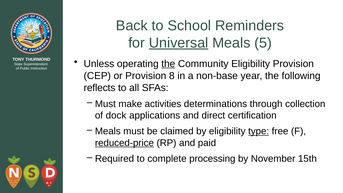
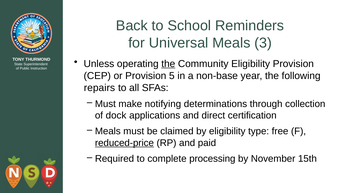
Universal underline: present -> none (179, 43)
5: 5 -> 3 (263, 43)
8: 8 -> 5 (172, 76)
reflects: reflects -> repairs (99, 88)
activities: activities -> notifying (163, 104)
type underline: present -> none (259, 131)
